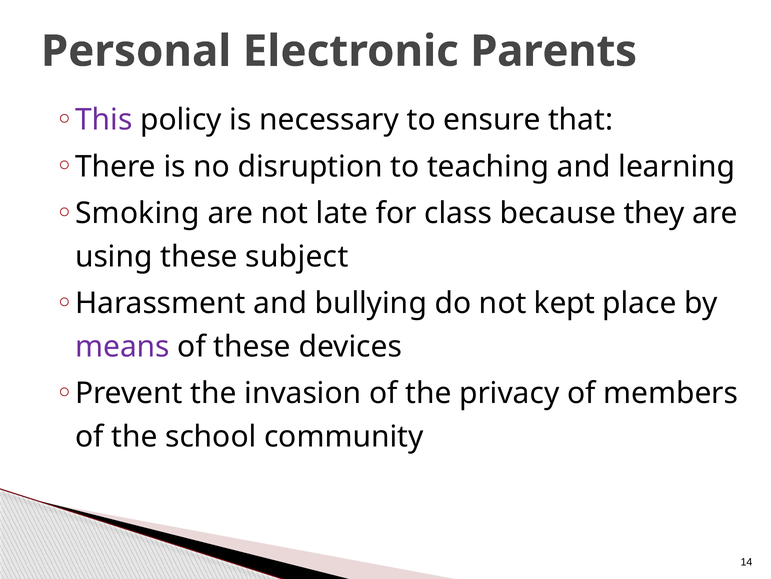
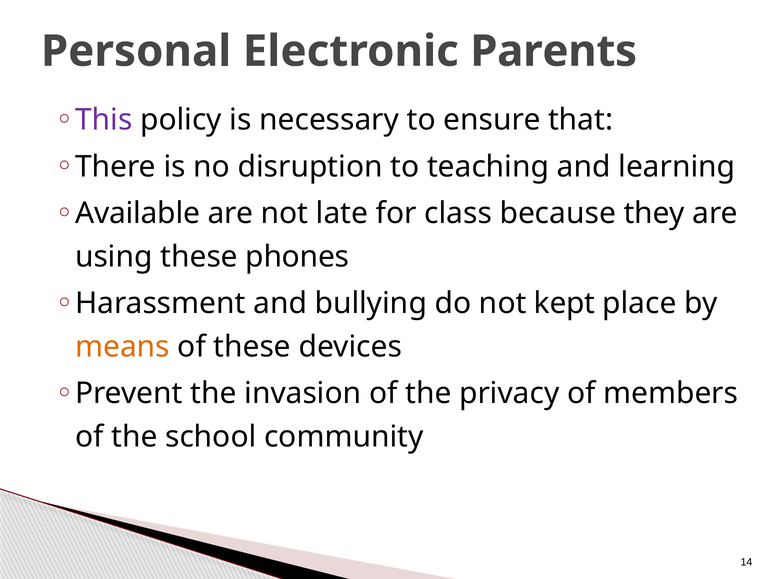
Smoking: Smoking -> Available (138, 213)
subject: subject -> phones (297, 256)
means colour: purple -> orange (122, 346)
